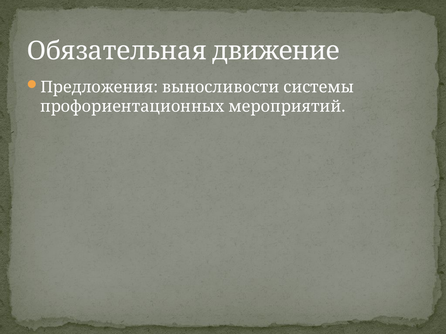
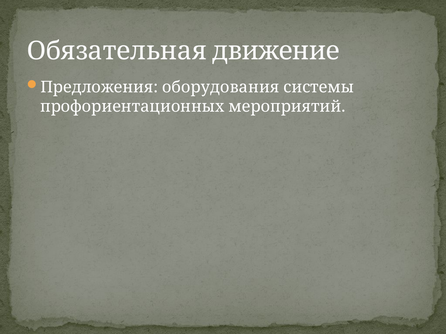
выносливости: выносливости -> оборудования (221, 87)
